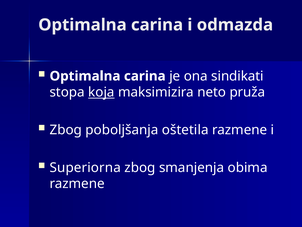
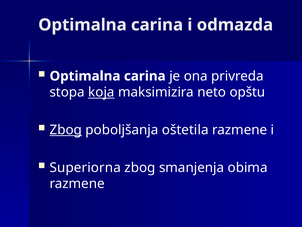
sindikati: sindikati -> privreda (237, 76)
pruža: pruža -> opštu (247, 92)
Zbog underline: none -> present (66, 130)
